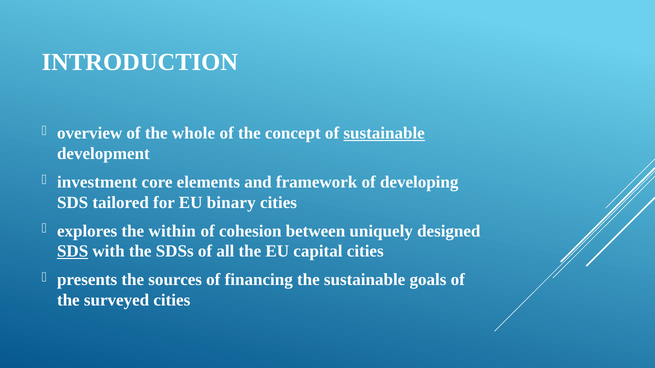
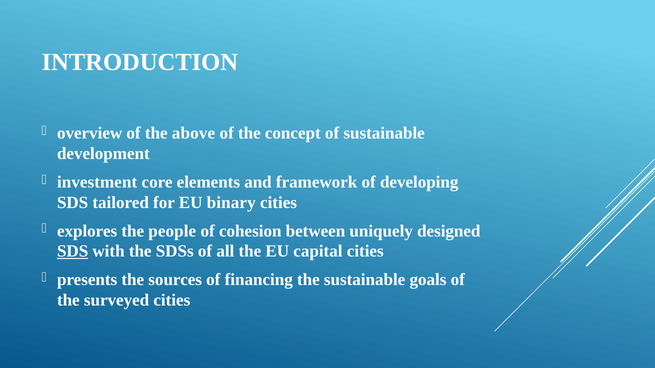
whole: whole -> above (194, 133)
sustainable underline: present -> none (384, 133)
within: within -> people (172, 231)
